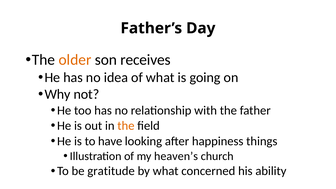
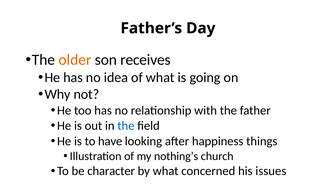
the colour: orange -> blue (126, 126)
heaven’s: heaven’s -> nothing’s (176, 156)
gratitude: gratitude -> character (111, 171)
ability: ability -> issues (271, 171)
